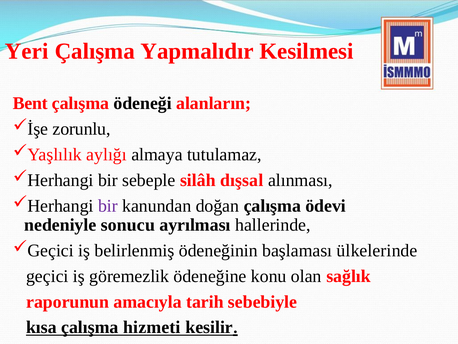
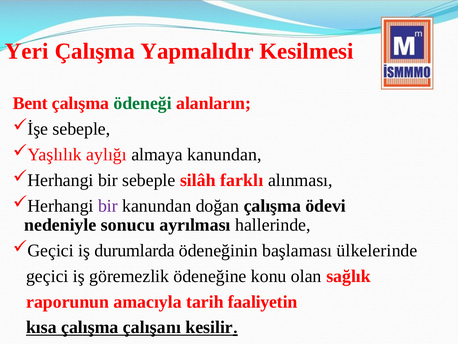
ödeneği colour: black -> green (143, 103)
zorunlu: zorunlu -> sebeple (81, 129)
almaya tutulamaz: tutulamaz -> kanundan (224, 154)
dışsal: dışsal -> farklı (242, 180)
belirlenmiş: belirlenmiş -> durumlarda (135, 250)
sebebiyle: sebebiyle -> faaliyetin (263, 301)
hizmeti: hizmeti -> çalışanı (152, 327)
